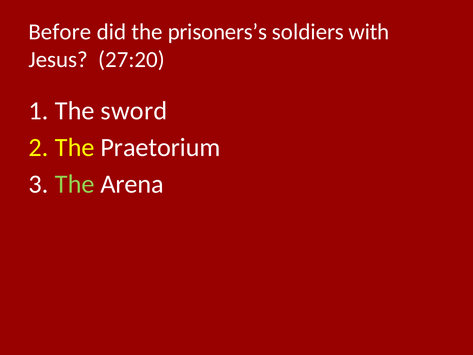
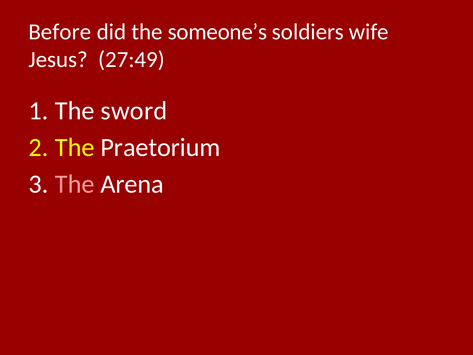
prisoners’s: prisoners’s -> someone’s (217, 32)
with: with -> wife (369, 32)
27:20: 27:20 -> 27:49 (132, 60)
The colour: light green -> pink (75, 184)
